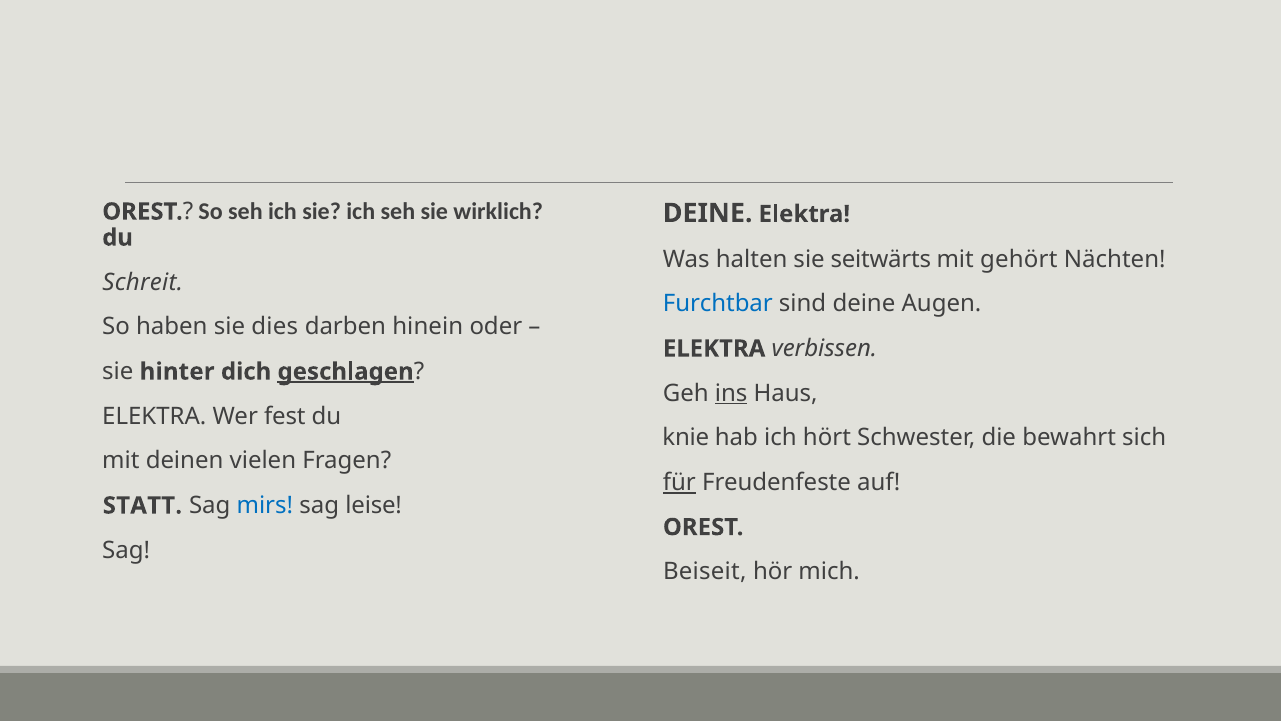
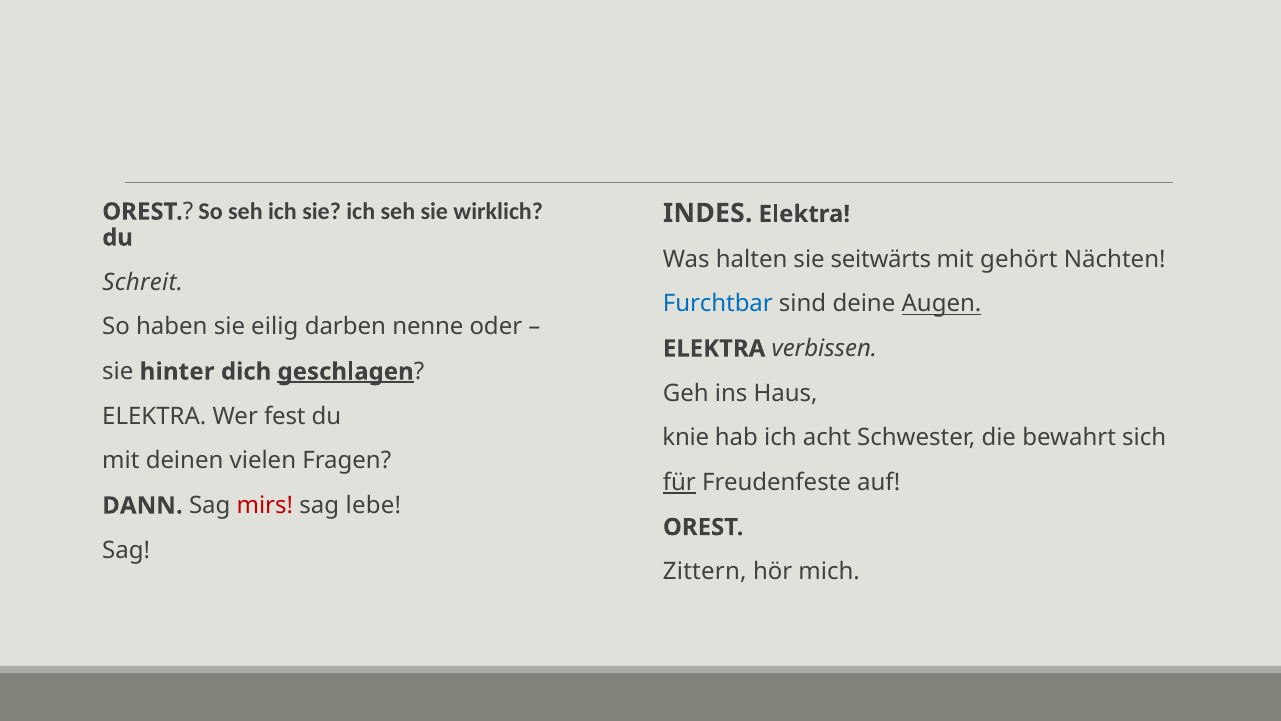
DEINE: DEINE -> INDES (708, 213)
Augen underline: none -> present (941, 304)
dies: dies -> eilig (275, 327)
hinein: hinein -> nenne (428, 327)
ins underline: present -> none (731, 393)
hört: hört -> acht (827, 438)
STATT: STATT -> DANN (142, 505)
mirs colour: blue -> red (265, 505)
leise: leise -> lebe (373, 505)
Beiseit: Beiseit -> Zittern (705, 572)
